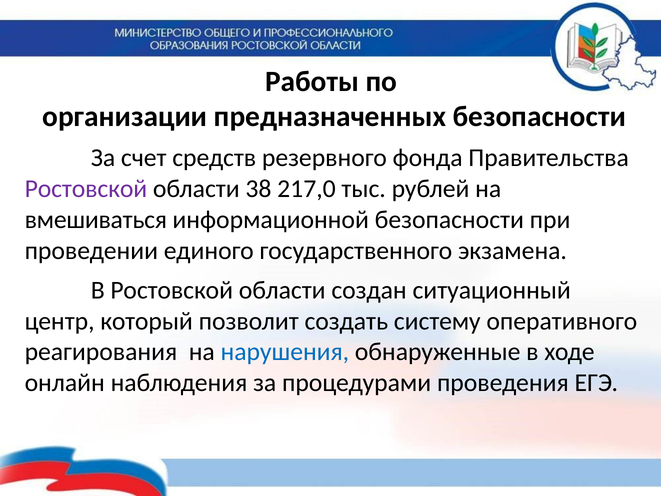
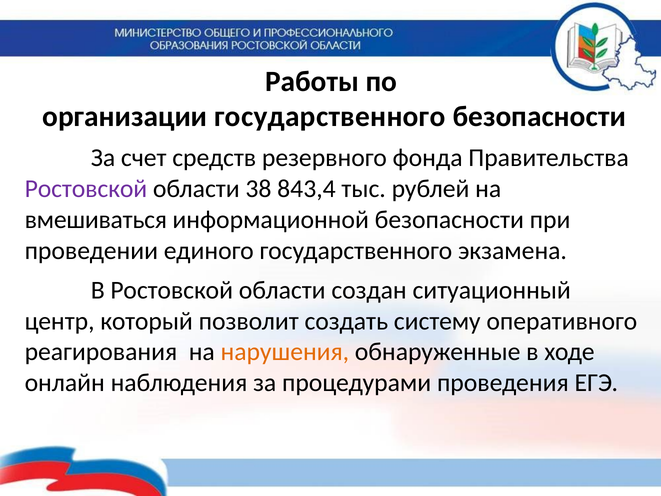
организации предназначенных: предназначенных -> государственного (330, 117)
217,0: 217,0 -> 843,4 (306, 189)
нарушения colour: blue -> orange (285, 352)
